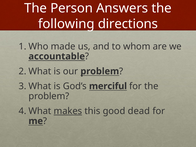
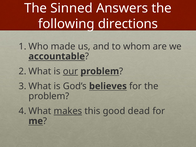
Person: Person -> Sinned (72, 8)
our underline: none -> present (70, 71)
merciful: merciful -> believes (108, 86)
